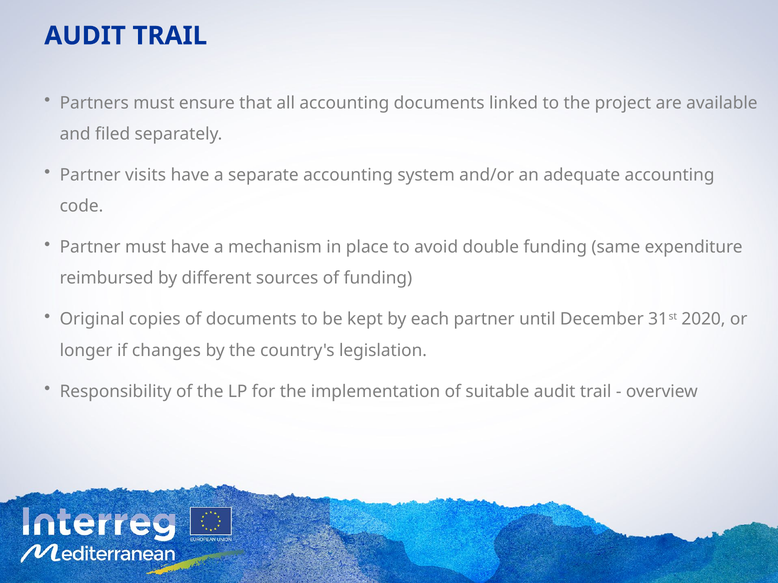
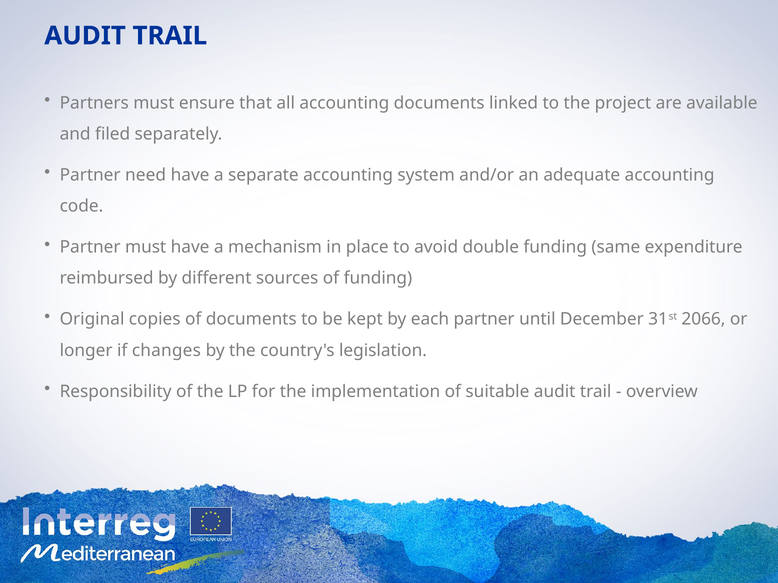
visits: visits -> need (146, 175)
2020: 2020 -> 2066 (703, 320)
